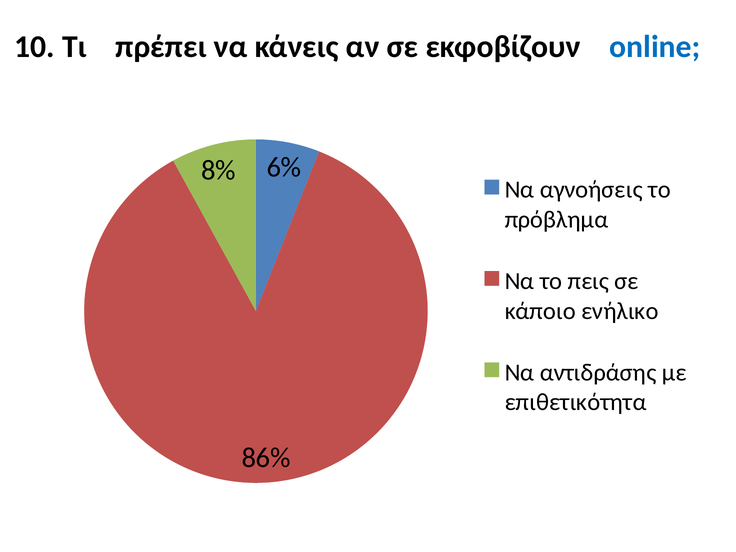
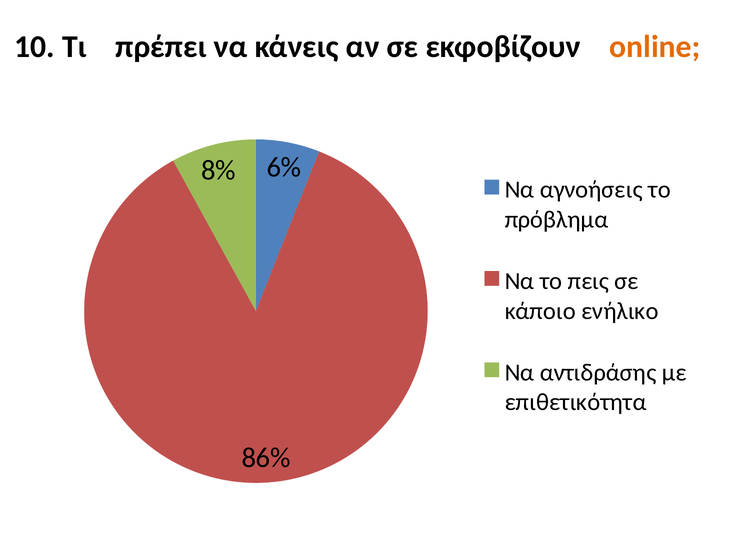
online colour: blue -> orange (655, 47)
